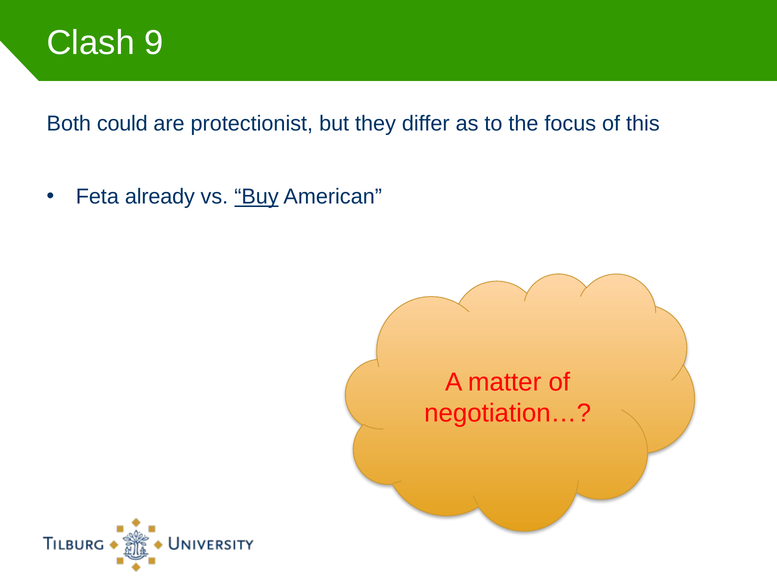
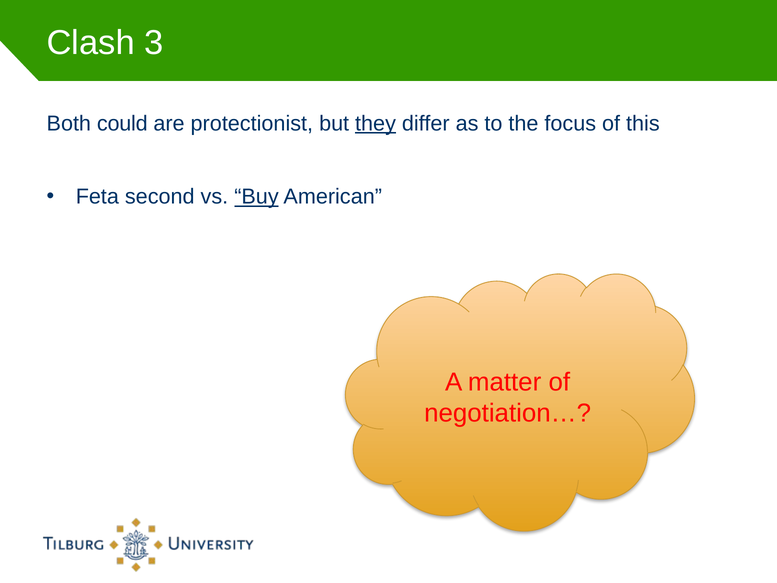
9: 9 -> 3 (154, 43)
they underline: none -> present (376, 123)
already: already -> second (160, 197)
